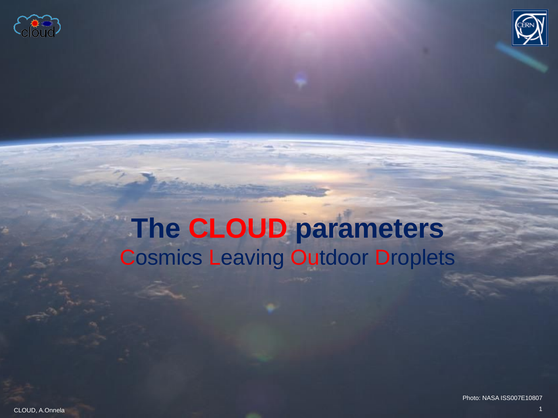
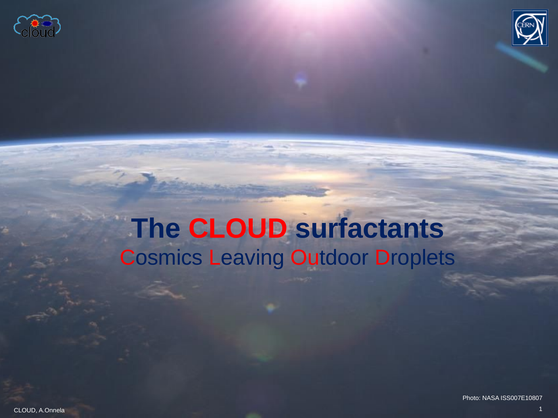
parameters: parameters -> surfactants (370, 229)
